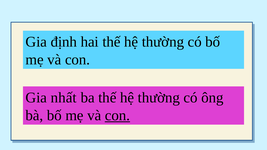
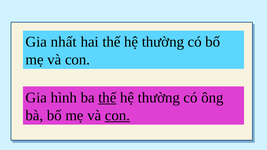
định: định -> nhất (64, 42)
nhất: nhất -> hình (64, 98)
thế underline: none -> present (107, 98)
